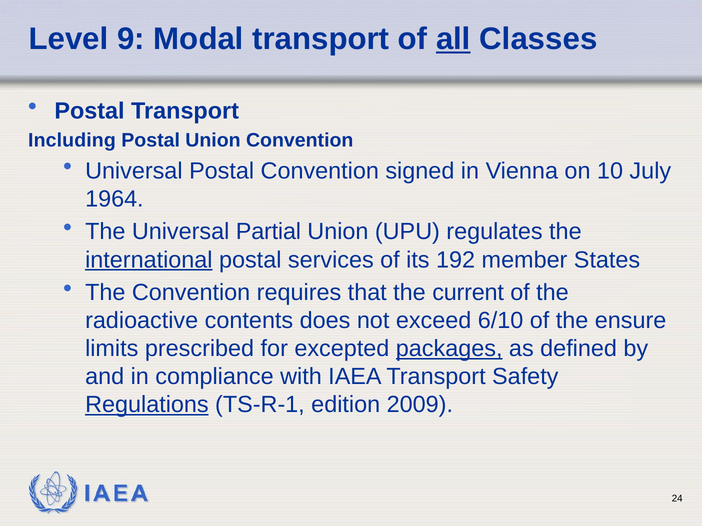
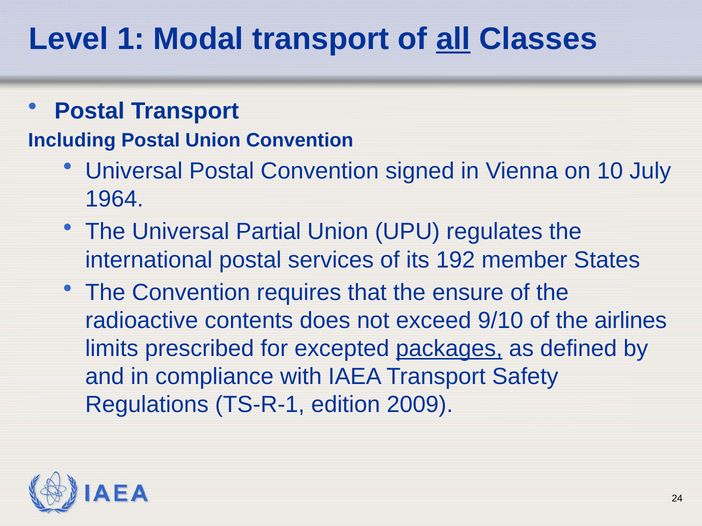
9: 9 -> 1 (131, 39)
international underline: present -> none (149, 260)
current: current -> ensure (468, 293)
6/10: 6/10 -> 9/10 (501, 321)
ensure: ensure -> airlines (631, 321)
Regulations underline: present -> none (147, 405)
